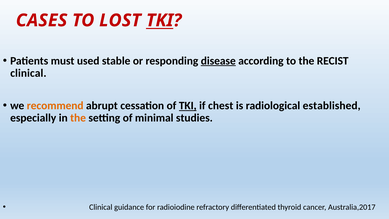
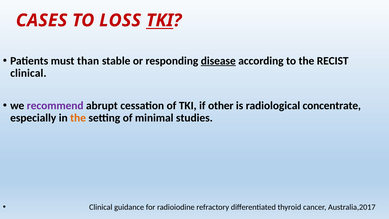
LOST: LOST -> LOSS (120, 20)
used: used -> than (88, 61)
recommend colour: orange -> purple (55, 106)
TKI underline: present -> none (188, 106)
chest: chest -> other (221, 106)
established: established -> concentrate (332, 106)
